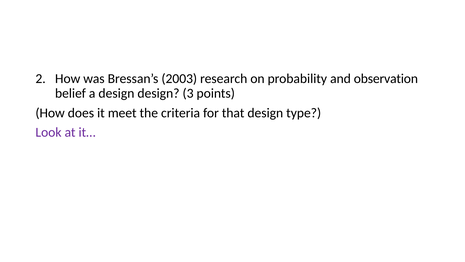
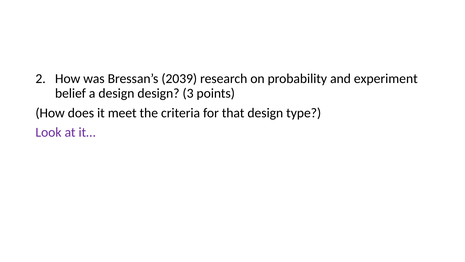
2003: 2003 -> 2039 (179, 79)
observation: observation -> experiment (386, 79)
